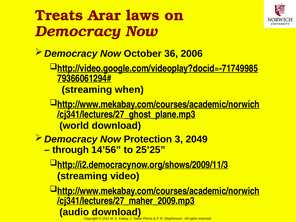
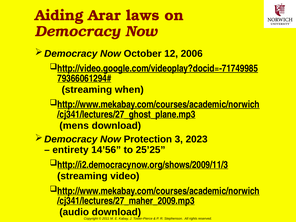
Treats: Treats -> Aiding (59, 15)
36: 36 -> 12 (171, 54)
world: world -> mens (74, 126)
2049: 2049 -> 2023 (197, 139)
through: through -> entirety (70, 150)
